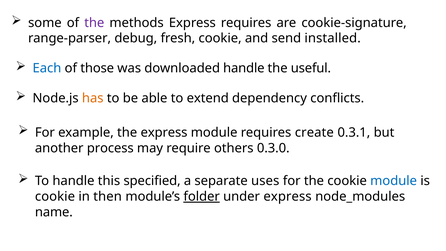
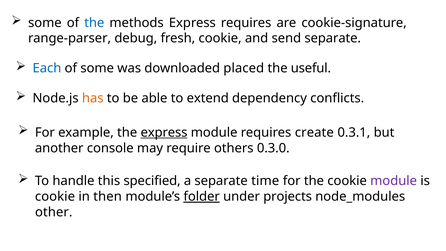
the colour: purple -> blue (94, 23)
send installed: installed -> separate (333, 38)
of those: those -> some (97, 68)
downloaded handle: handle -> placed (244, 68)
express underline: none -> present (164, 132)
process: process -> console (110, 148)
uses: uses -> time (265, 181)
module colour: blue -> purple (394, 181)
under express: express -> projects (288, 196)
name: name -> other (54, 212)
